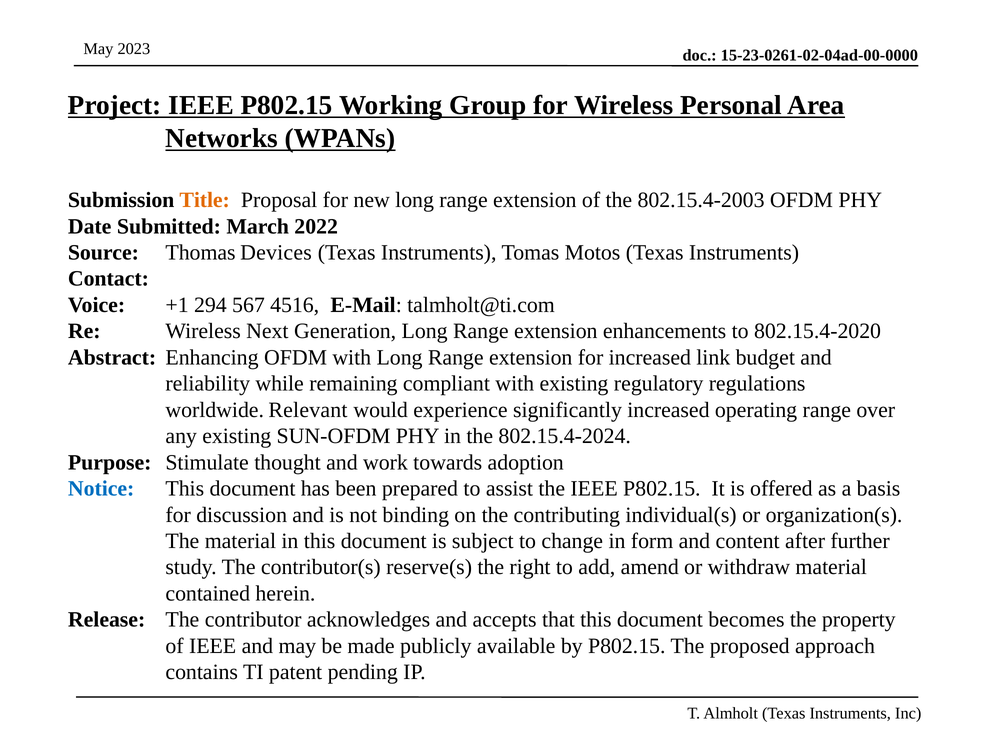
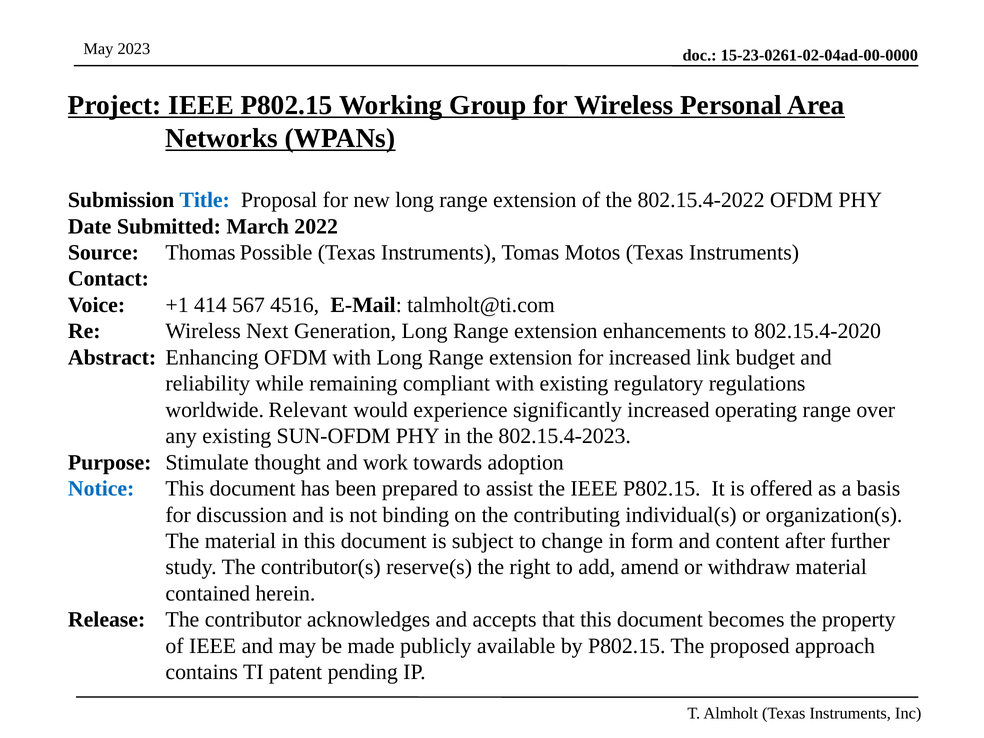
Title colour: orange -> blue (205, 200)
802.15.4-2003: 802.15.4-2003 -> 802.15.4-2022 (701, 200)
Devices: Devices -> Possible (276, 253)
294: 294 -> 414 (210, 305)
802.15.4-2024: 802.15.4-2024 -> 802.15.4-2023 (565, 436)
